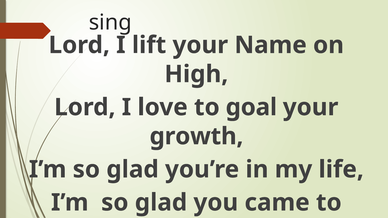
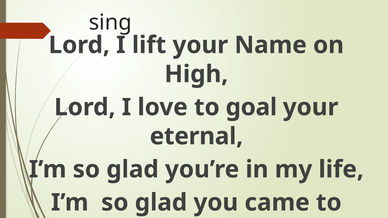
growth: growth -> eternal (196, 136)
